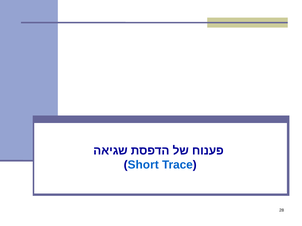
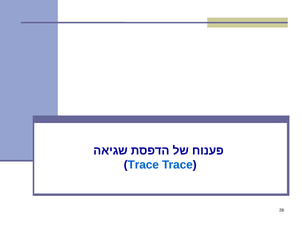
Short: Short -> Trace (143, 165)
